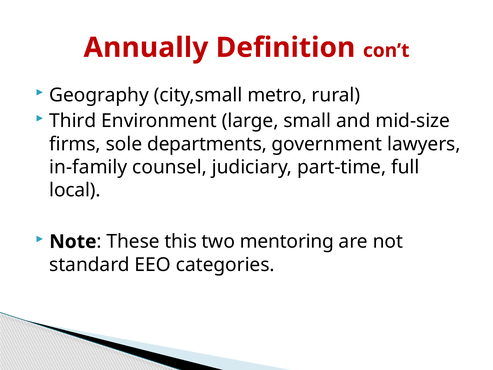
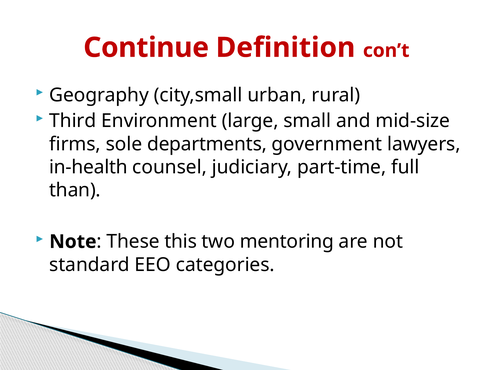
Annually: Annually -> Continue (146, 48)
metro: metro -> urban (277, 95)
in-family: in-family -> in-health (88, 167)
local: local -> than (75, 190)
